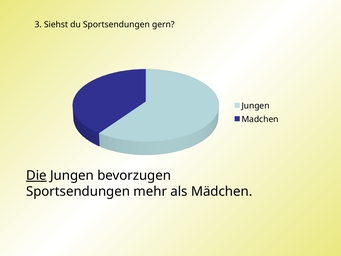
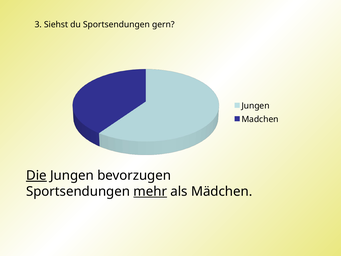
mehr underline: none -> present (150, 191)
